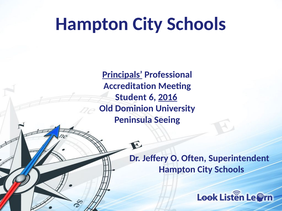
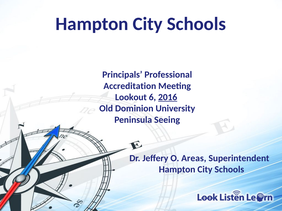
Principals underline: present -> none (122, 75)
Student: Student -> Lookout (131, 97)
Often: Often -> Areas (194, 159)
